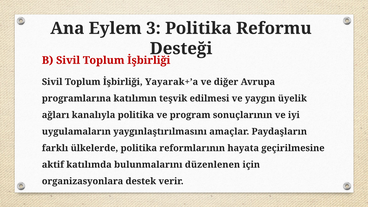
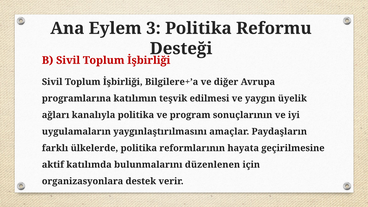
Yayarak+’a: Yayarak+’a -> Bilgilere+’a (172, 82)
